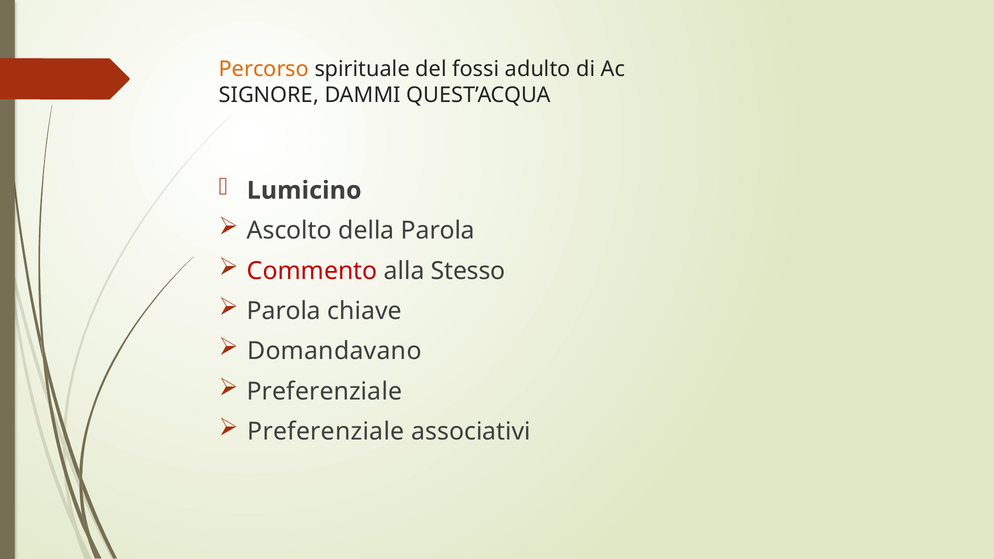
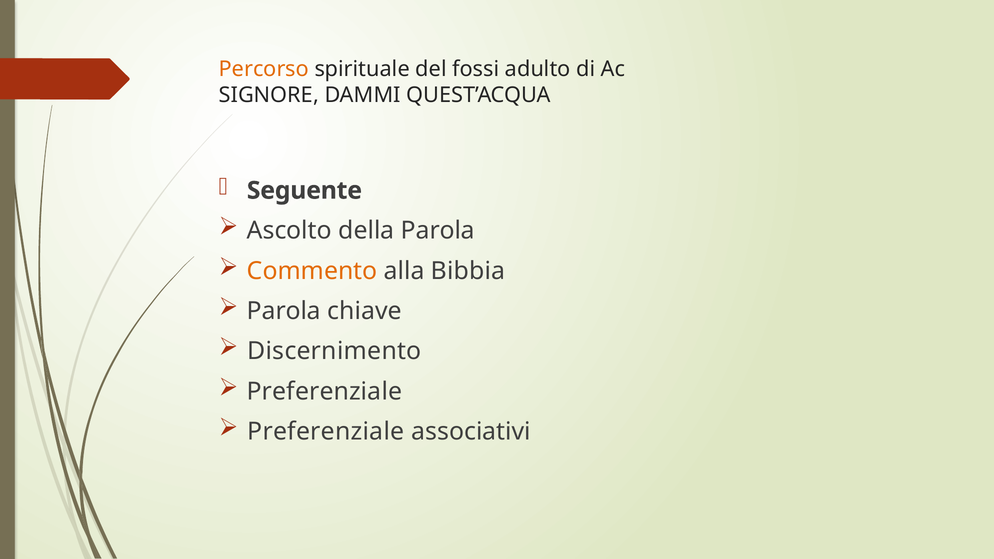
Lumicino: Lumicino -> Seguente (304, 191)
Commento colour: red -> orange (312, 271)
Stesso: Stesso -> Bibbia (468, 271)
Domandavano: Domandavano -> Discernimento (334, 351)
